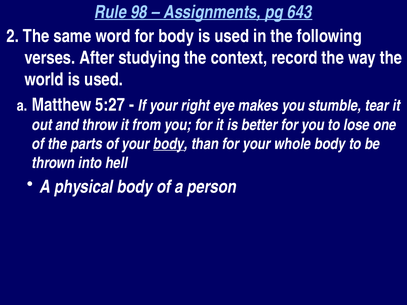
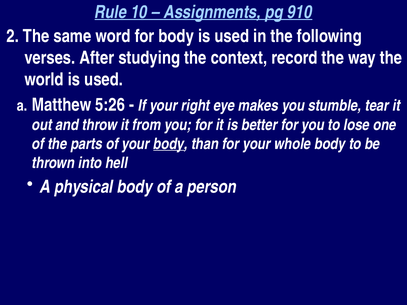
98: 98 -> 10 (139, 12)
643: 643 -> 910 (300, 12)
5:27: 5:27 -> 5:26 (110, 105)
